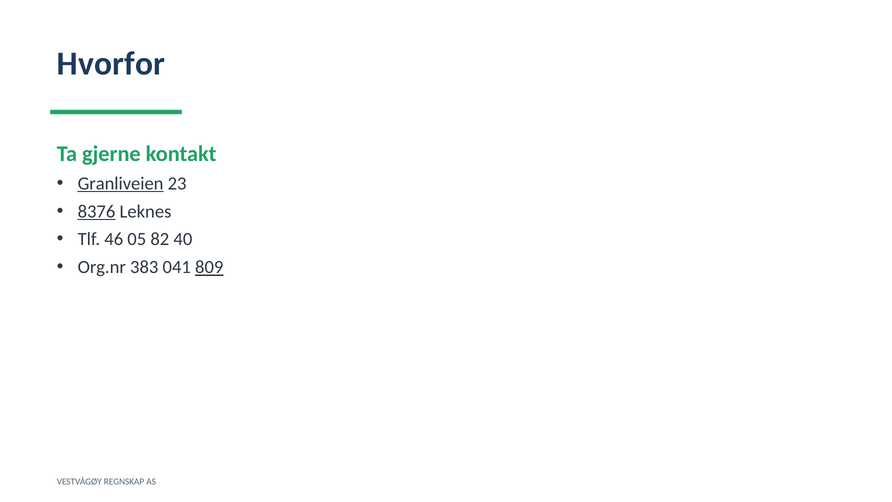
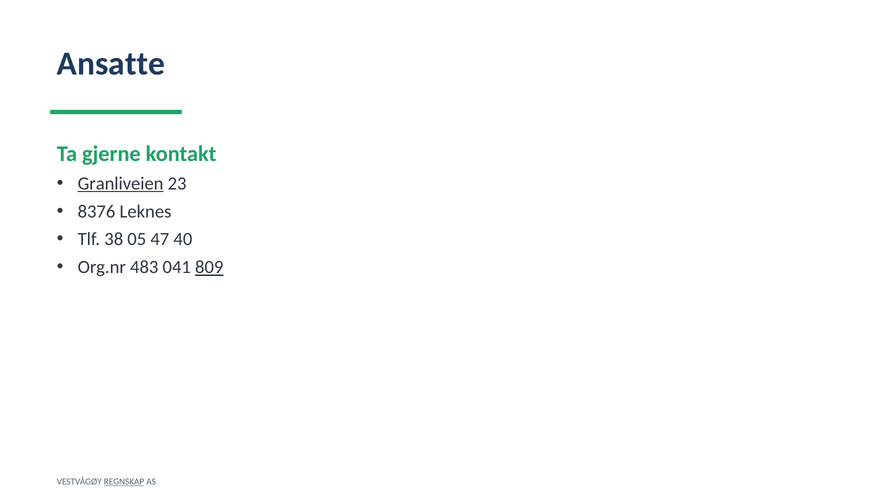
Hvorfor: Hvorfor -> Ansatte (111, 64)
8376 underline: present -> none (96, 211)
46: 46 -> 38 (114, 239)
82: 82 -> 47 (160, 239)
383: 383 -> 483 (144, 267)
REGNSKAP underline: none -> present (124, 481)
